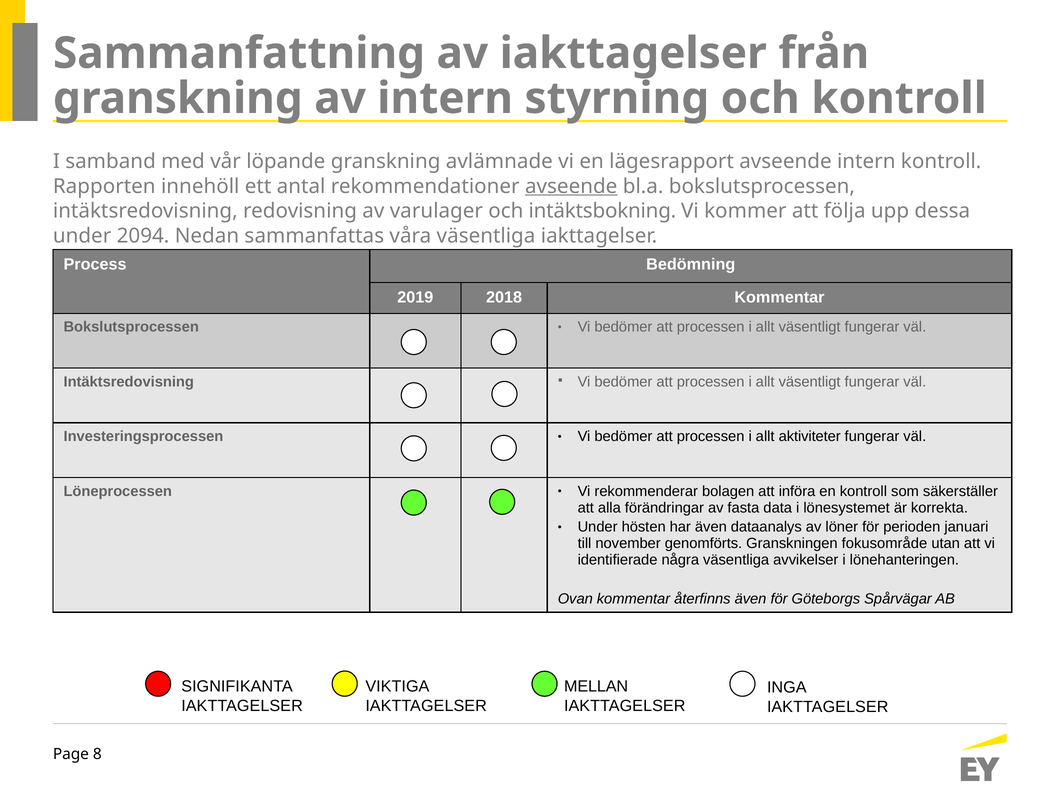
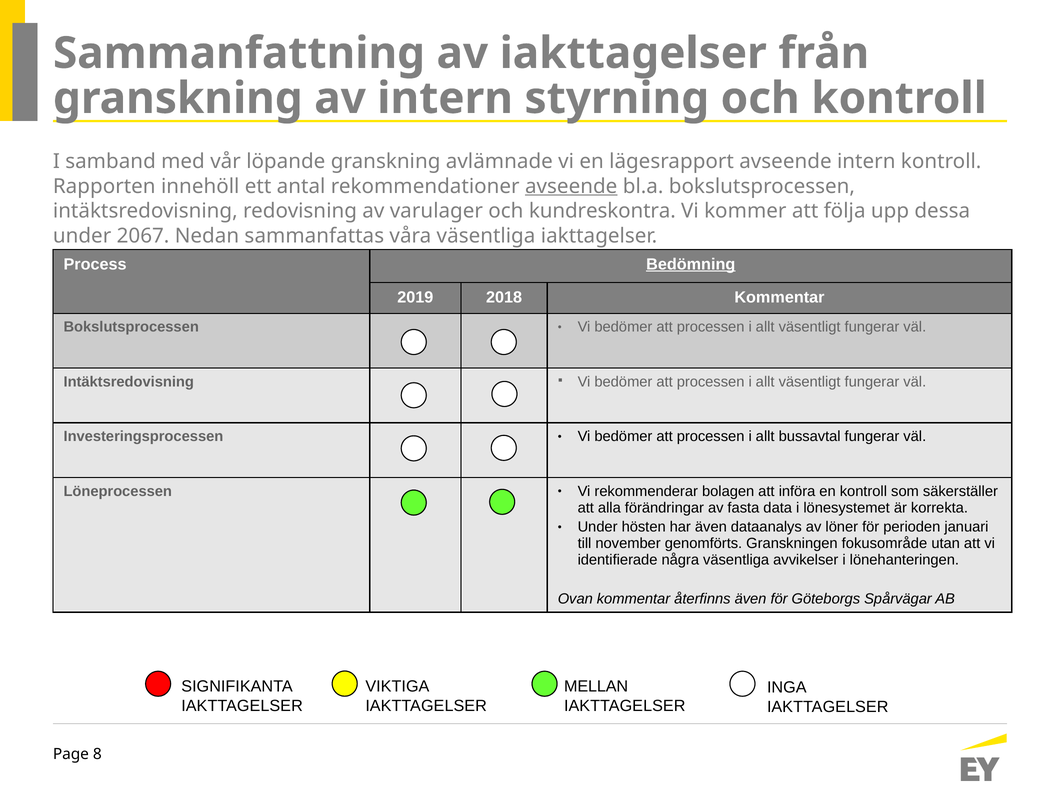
intäktsbokning: intäktsbokning -> kundreskontra (602, 211)
2094: 2094 -> 2067 (143, 236)
Bedömning underline: none -> present (691, 264)
aktiviteter: aktiviteter -> bussavtal (810, 437)
